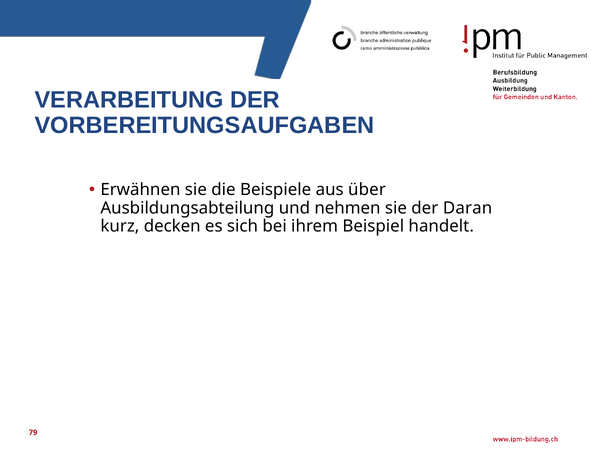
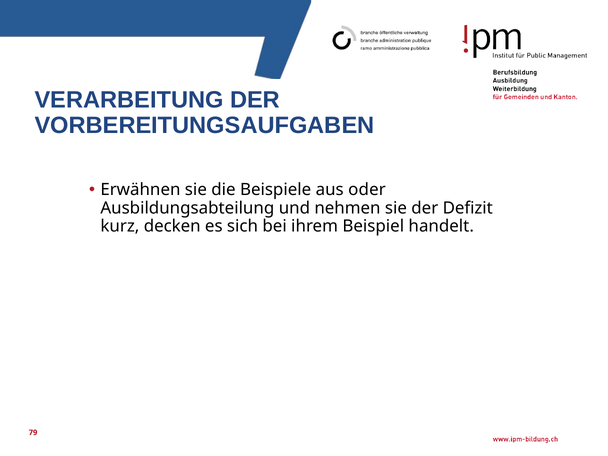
über: über -> oder (367, 190)
Daran: Daran -> Defizit (468, 208)
